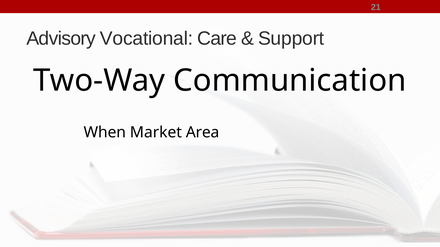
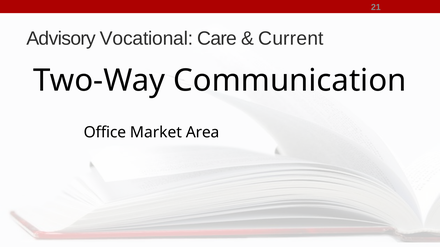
Support: Support -> Current (291, 38)
When: When -> Office (105, 133)
